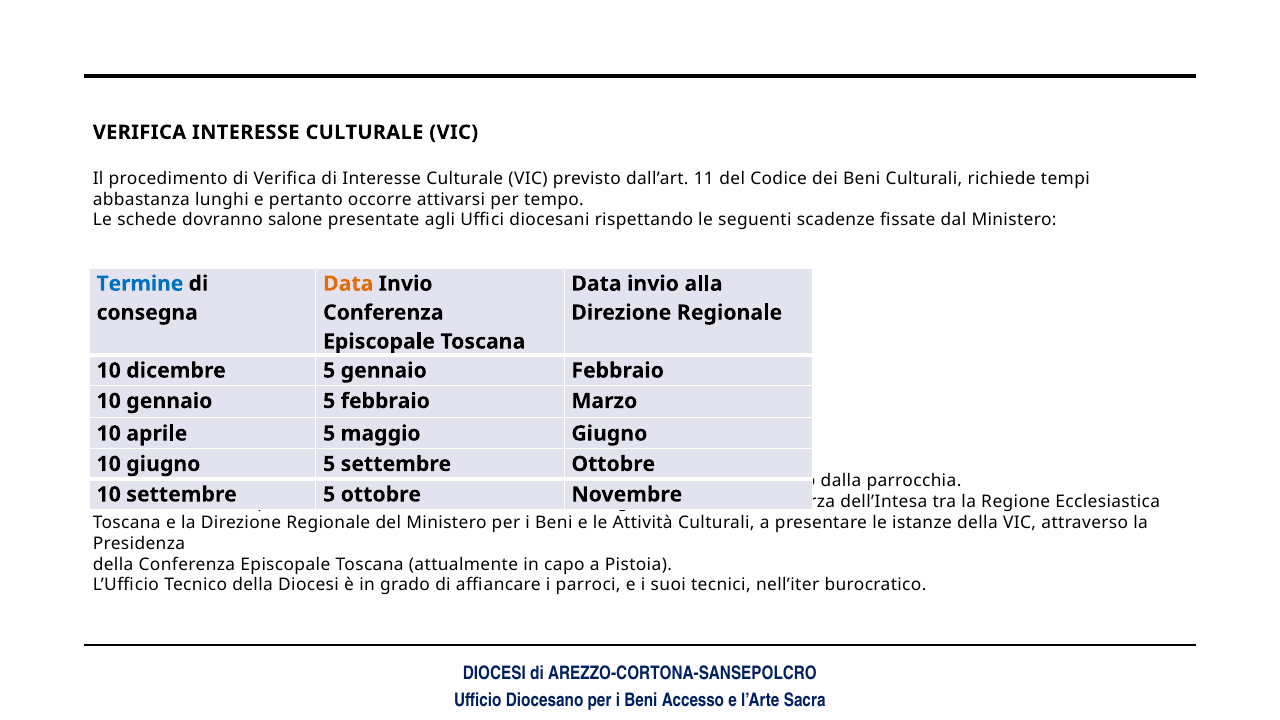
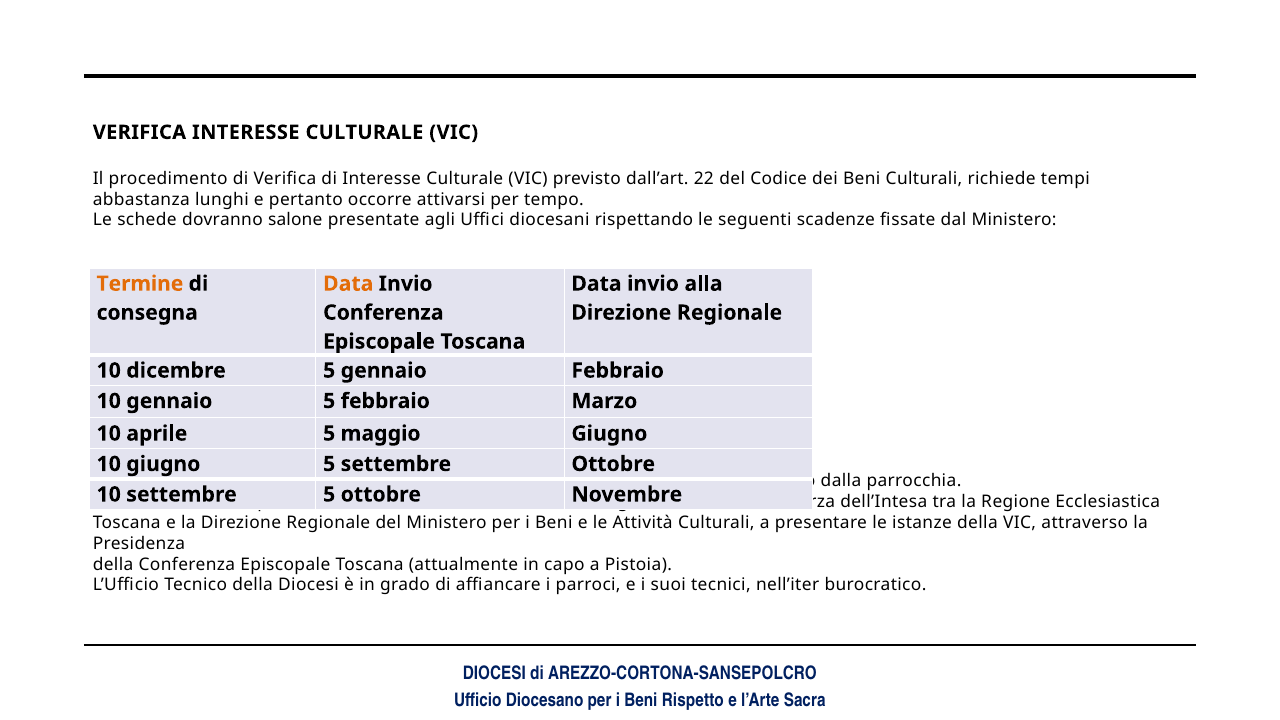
11: 11 -> 22 (704, 179)
Termine colour: blue -> orange (140, 284)
Accesso: Accesso -> Rispetto (693, 700)
